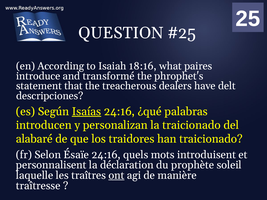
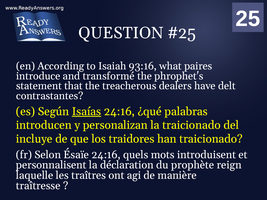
18:16: 18:16 -> 93:16 (143, 66)
descripciones: descripciones -> contrastantes (50, 96)
alabaré: alabaré -> incluye (34, 139)
soleil: soleil -> reign (229, 165)
ont underline: present -> none (116, 176)
